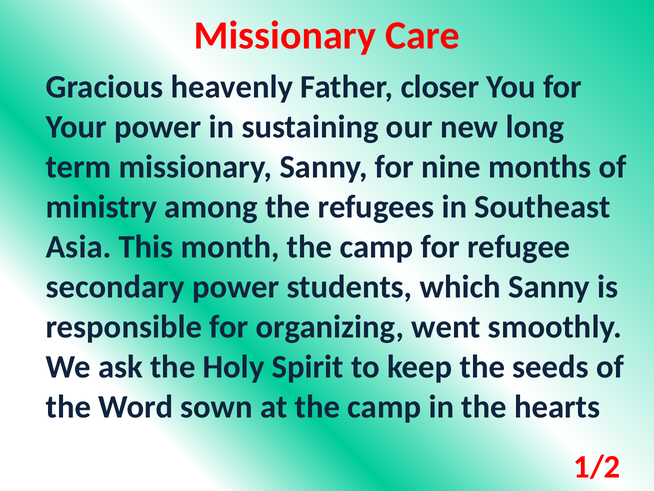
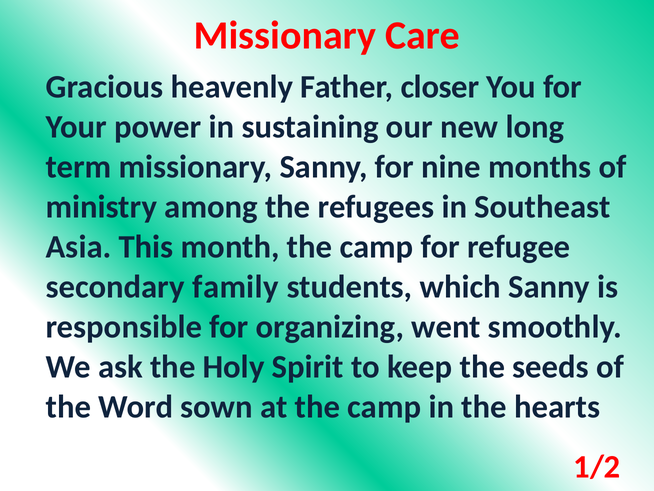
secondary power: power -> family (236, 286)
